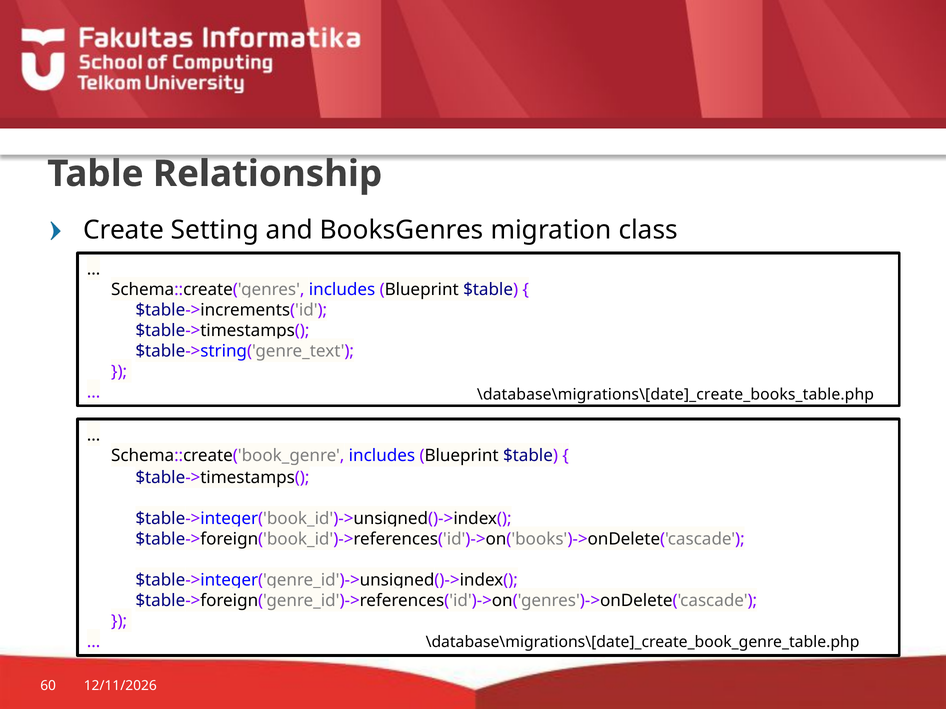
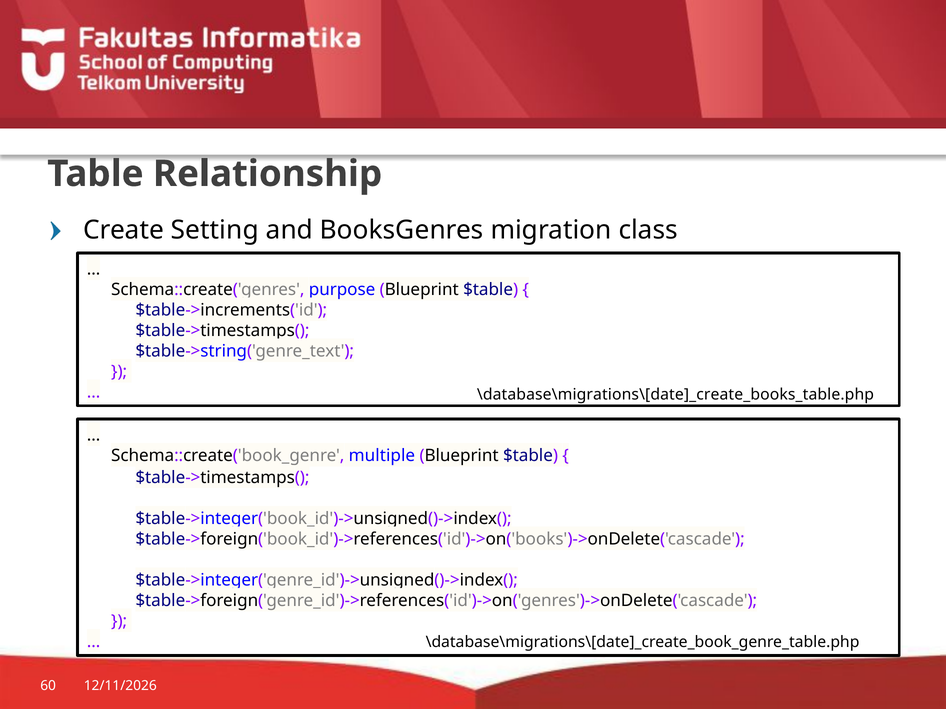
includes: includes -> purpose (342, 290)
includes: includes -> multiple (382, 456)
